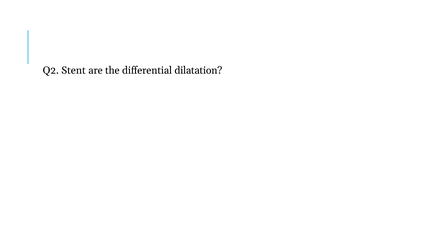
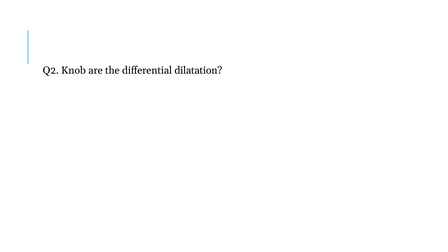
Stent: Stent -> Knob (74, 71)
